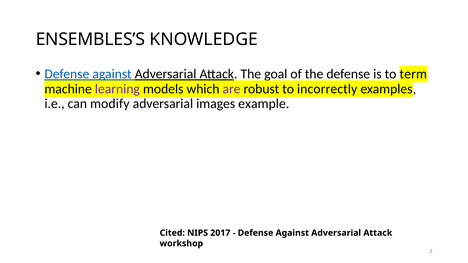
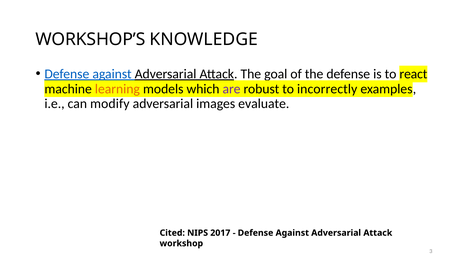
ENSEMBLES’S: ENSEMBLES’S -> WORKSHOP’S (90, 39)
term: term -> react (413, 74)
learning colour: purple -> orange (117, 89)
example: example -> evaluate (264, 104)
